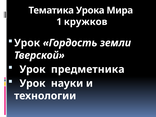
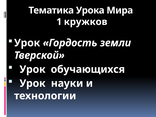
предметника: предметника -> обучающихся (88, 69)
